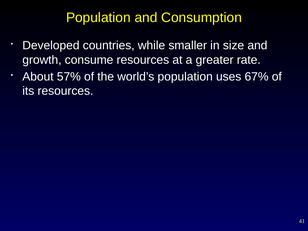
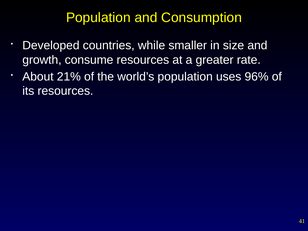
57%: 57% -> 21% (69, 77)
67%: 67% -> 96% (257, 77)
